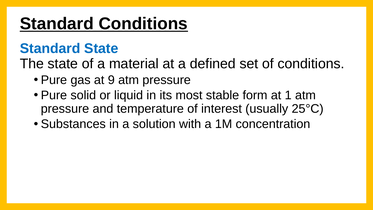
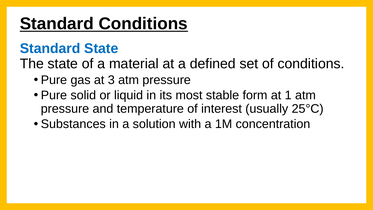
9: 9 -> 3 (111, 80)
